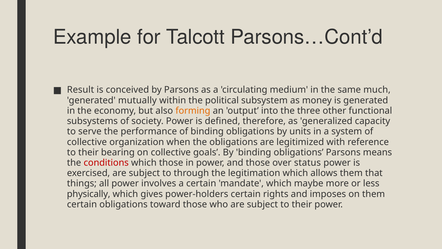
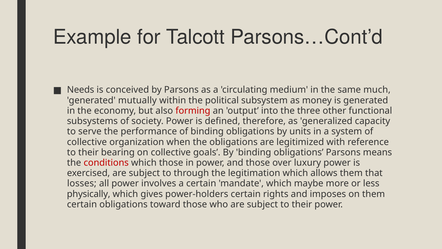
Result: Result -> Needs (81, 90)
forming colour: orange -> red (193, 111)
status: status -> luxury (308, 163)
things: things -> losses (82, 183)
